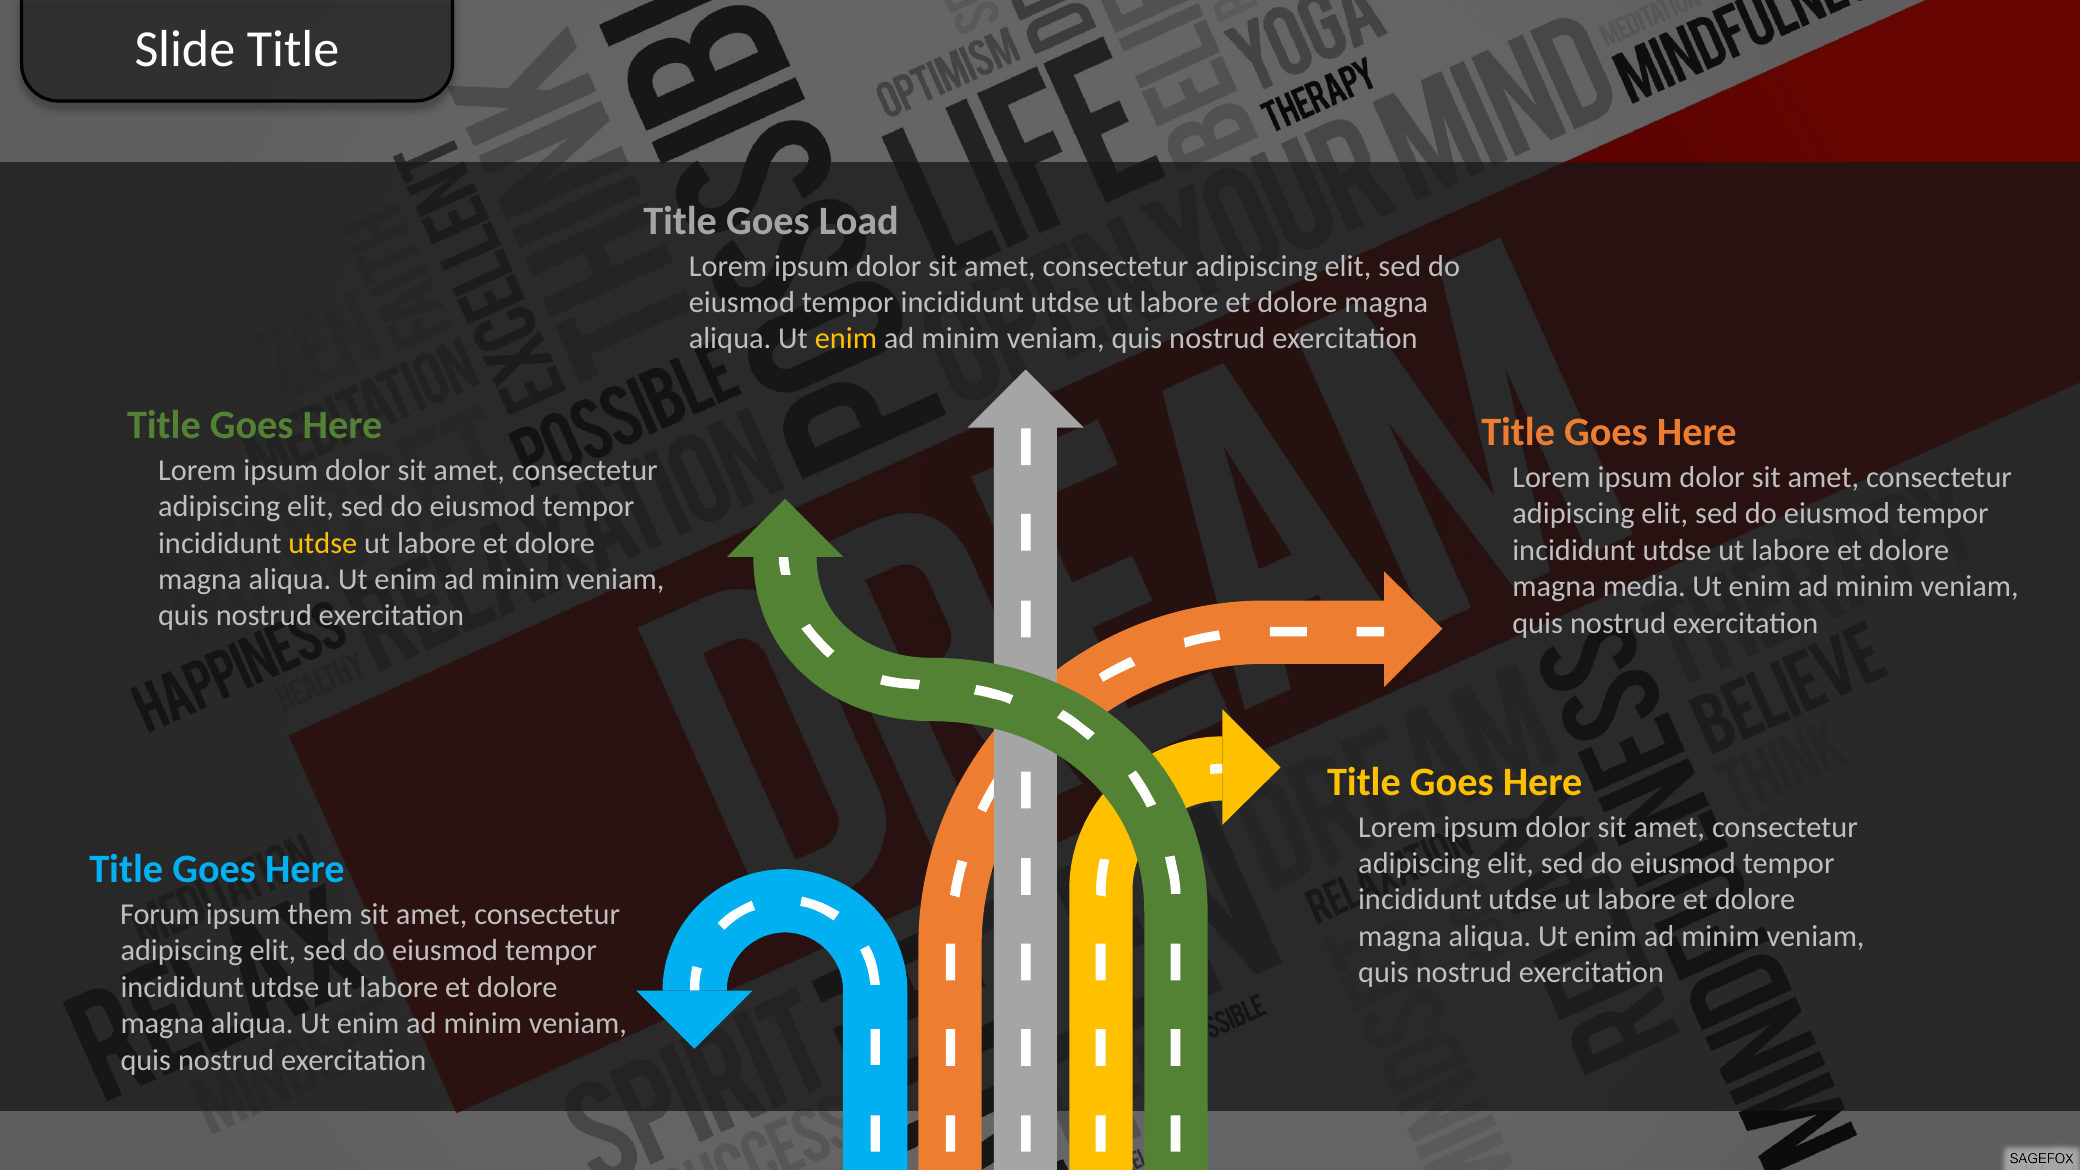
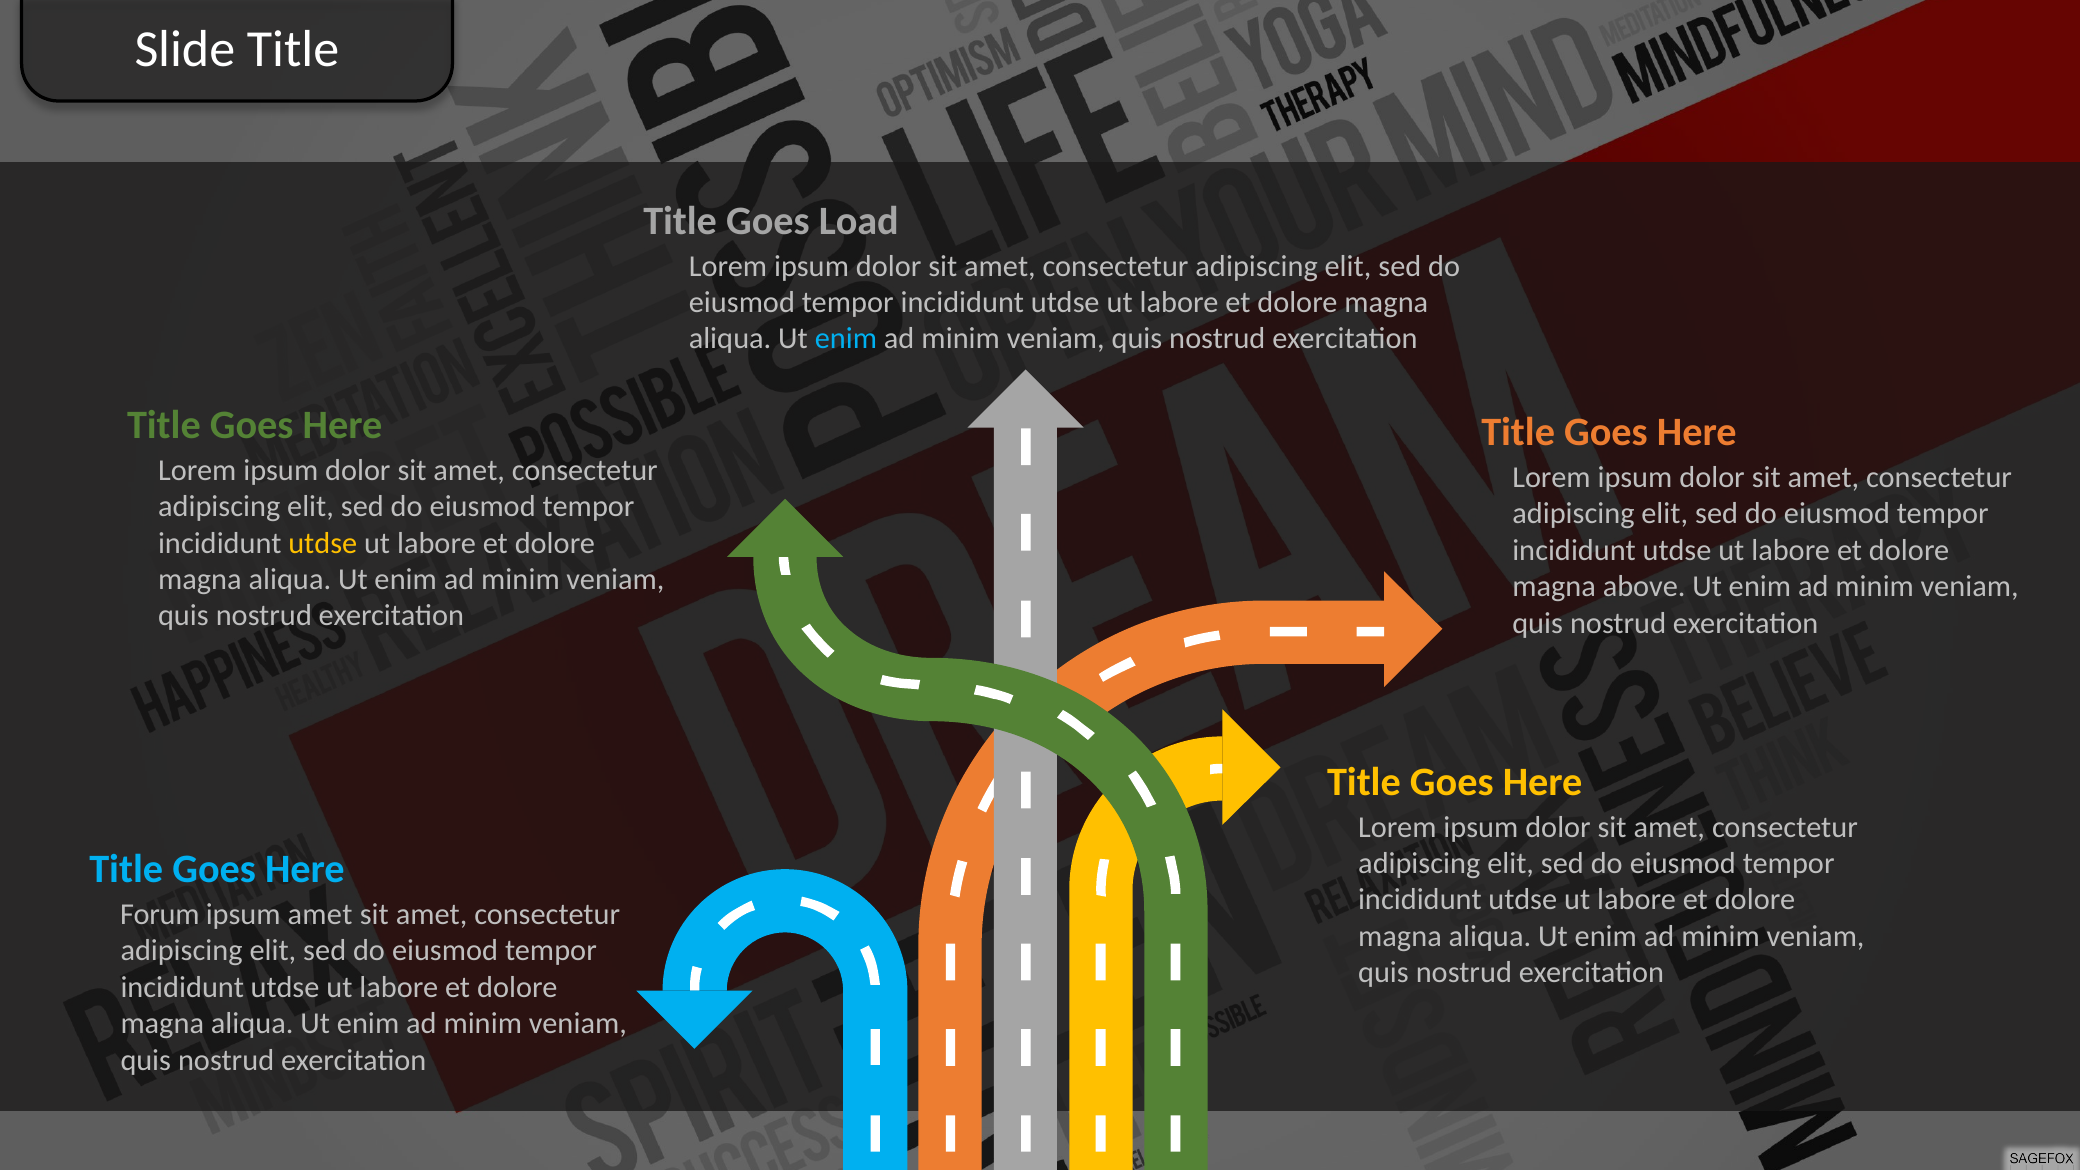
enim colour: yellow -> light blue (846, 339)
media: media -> above (1644, 587)
ipsum them: them -> amet (320, 914)
